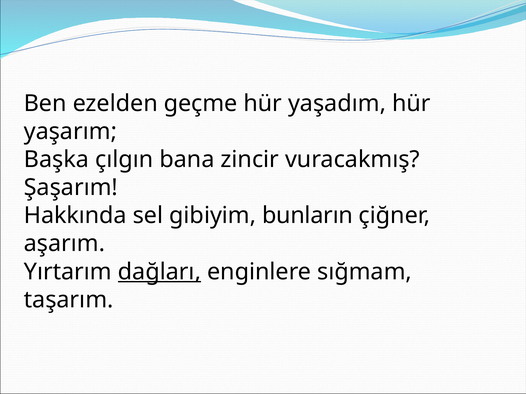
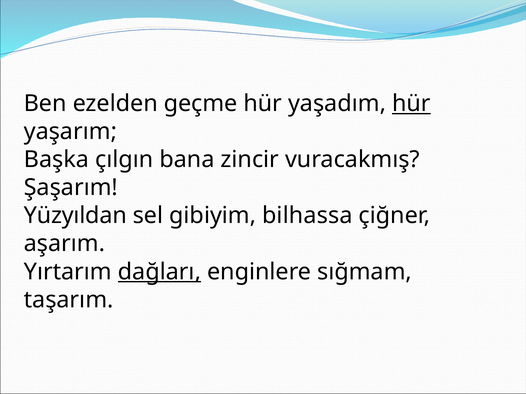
hür underline: none -> present (411, 104)
Hakkında: Hakkında -> Yüzyıldan (75, 216)
bunların: bunların -> bilhassa (307, 216)
